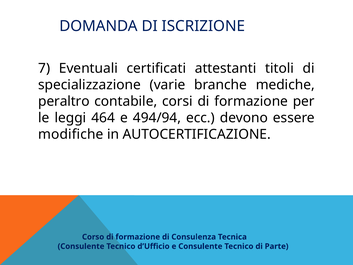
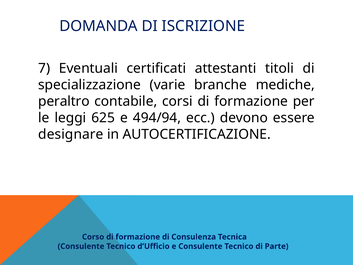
464: 464 -> 625 (103, 118)
modifiche: modifiche -> designare (71, 134)
